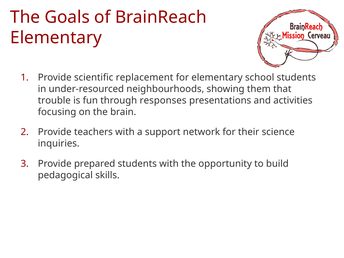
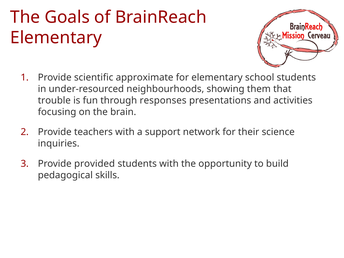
replacement: replacement -> approximate (145, 78)
prepared: prepared -> provided (95, 164)
